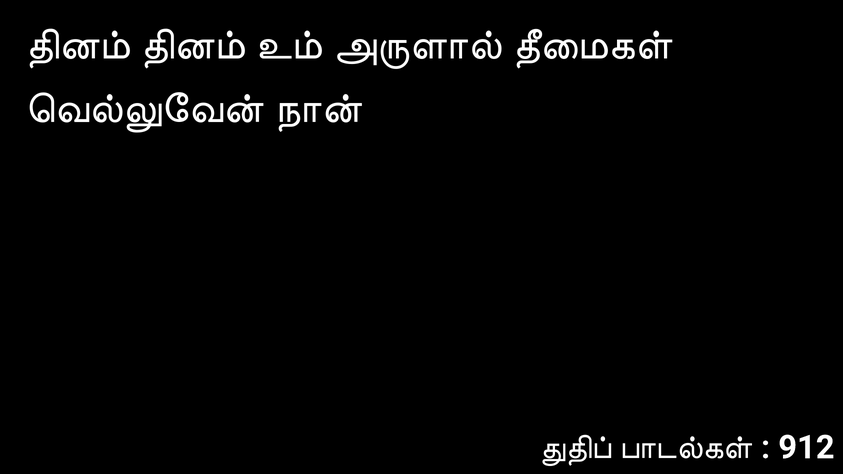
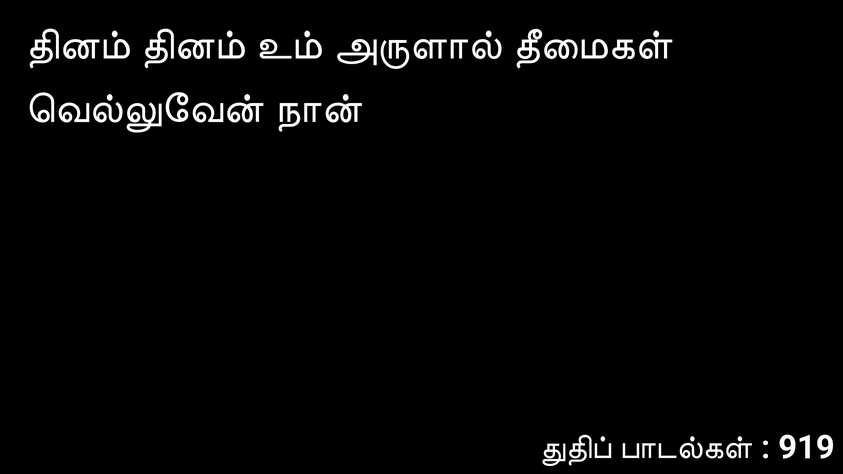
912: 912 -> 919 (806, 448)
